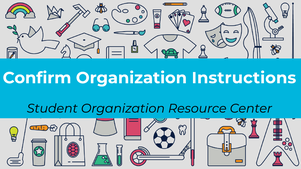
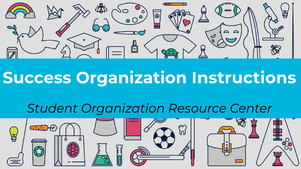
Confirm: Confirm -> Success (37, 78)
